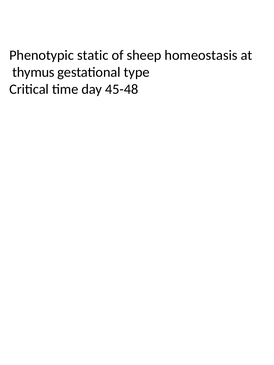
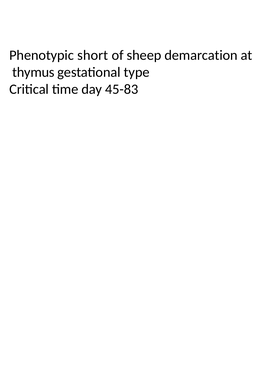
static: static -> short (93, 55)
homeostasis: homeostasis -> demarcation (201, 55)
45-48: 45-48 -> 45-83 (122, 89)
